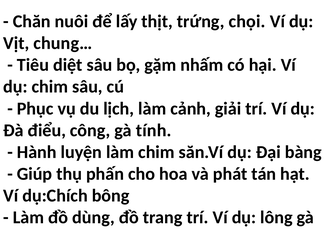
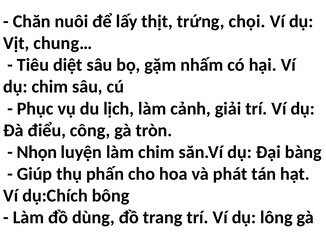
tính: tính -> tròn (154, 130)
Hành: Hành -> Nhọn (37, 152)
